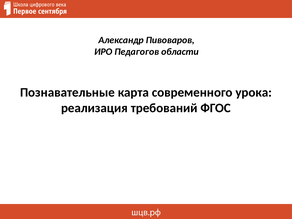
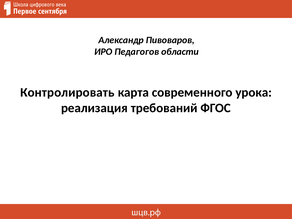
Познавательные: Познавательные -> Контролировать (67, 92)
